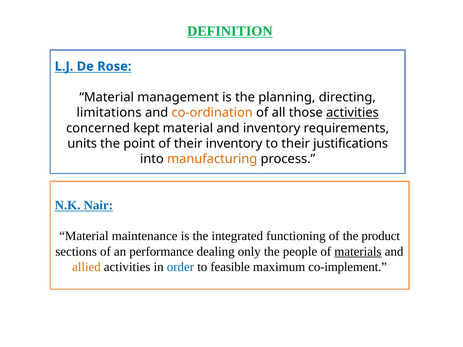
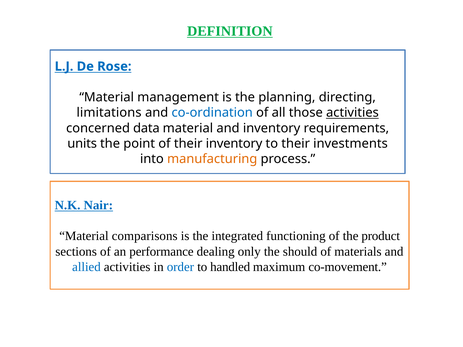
co-ordination colour: orange -> blue (212, 113)
kept: kept -> data (146, 128)
justifications: justifications -> investments (351, 144)
maintenance: maintenance -> comparisons (145, 236)
people: people -> should (300, 252)
materials underline: present -> none (358, 252)
allied colour: orange -> blue (86, 267)
feasible: feasible -> handled (230, 267)
co-implement: co-implement -> co-movement (348, 267)
